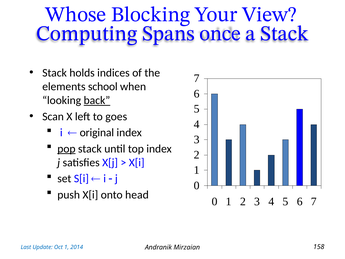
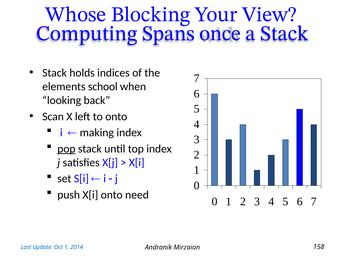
back underline: present -> none (97, 100)
to goes: goes -> onto (116, 116)
original: original -> making (97, 132)
head: head -> need (137, 195)
